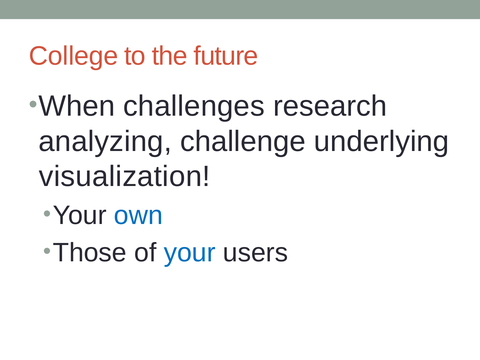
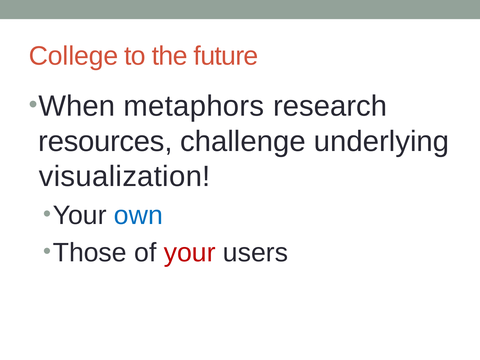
challenges: challenges -> metaphors (194, 106)
analyzing: analyzing -> resources (105, 141)
your colour: blue -> red (190, 253)
